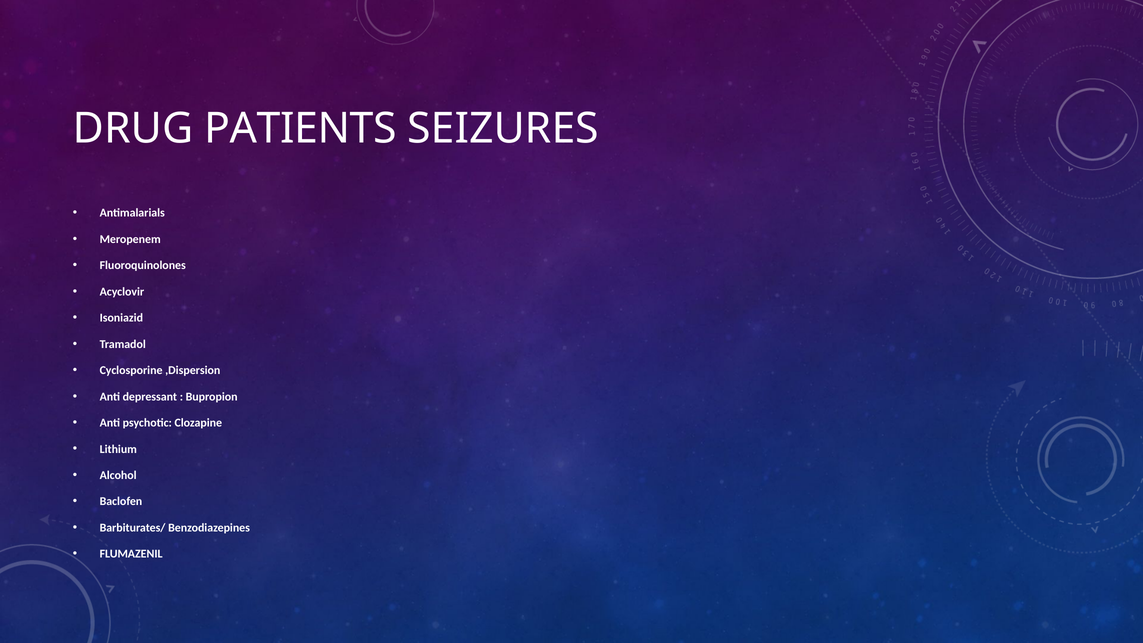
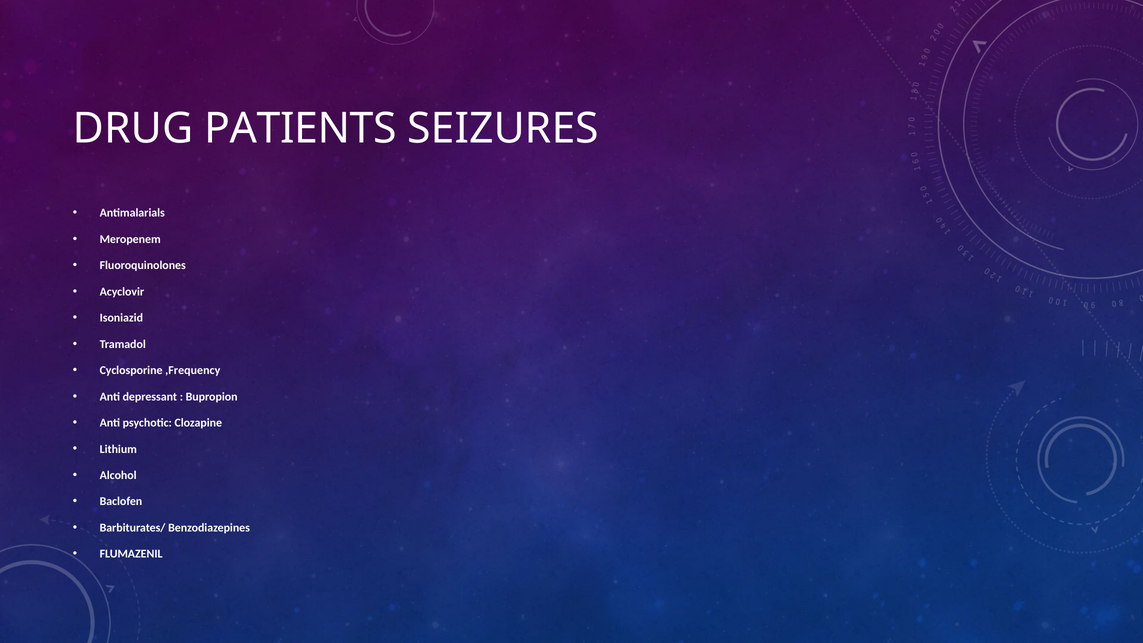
,Dispersion: ,Dispersion -> ,Frequency (193, 370)
